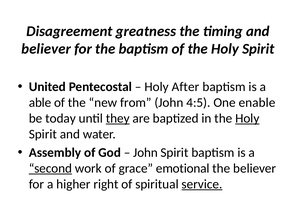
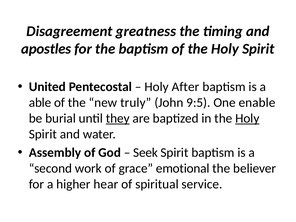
believer: believer -> apostles (46, 49)
from: from -> truly (136, 103)
4:5: 4:5 -> 9:5 (198, 103)
today: today -> burial (61, 118)
John: John -> Seek (145, 153)
second underline: present -> none (50, 168)
right: right -> hear (106, 184)
service underline: present -> none (202, 184)
